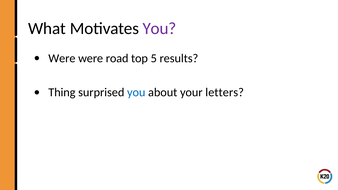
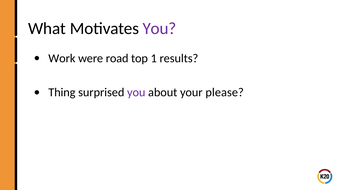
Were: Were -> Work (62, 58)
5: 5 -> 1 (154, 58)
you colour: blue -> purple (136, 93)
letters: letters -> please (225, 93)
